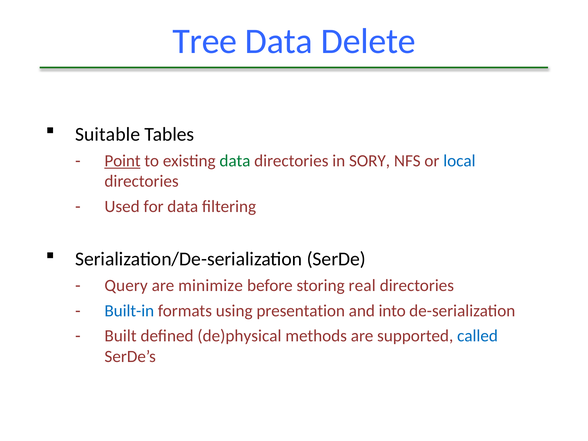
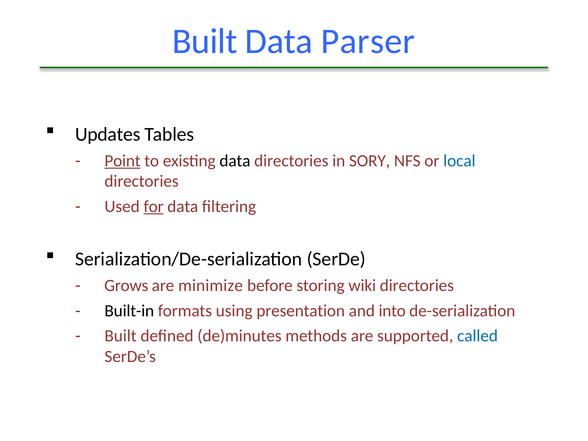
Tree: Tree -> Built (205, 41)
Delete: Delete -> Parser (368, 41)
Suitable: Suitable -> Updates (108, 134)
data colour: green -> black (235, 161)
for underline: none -> present (154, 206)
Query: Query -> Grows (126, 286)
real: real -> wiki (362, 286)
Built-in colour: blue -> black (129, 311)
de)physical: de)physical -> de)minutes (239, 336)
